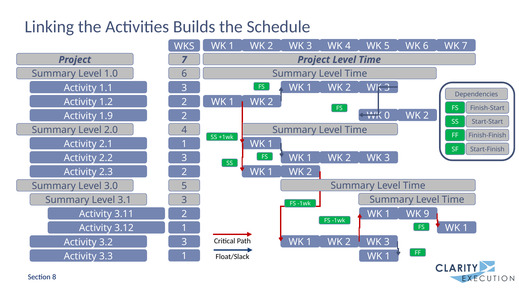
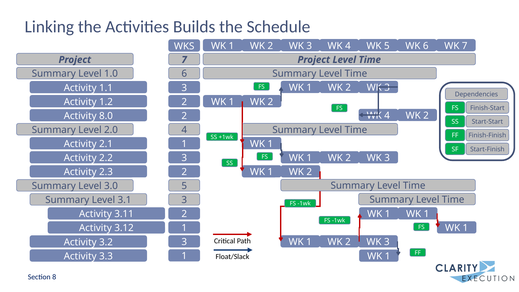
0: 0 -> 4 (387, 116)
1.9: 1.9 -> 8.0 (106, 116)
9: 9 -> 1 (426, 214)
